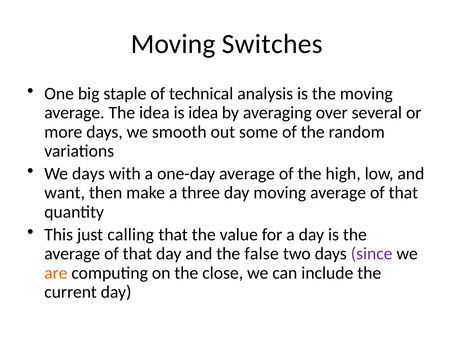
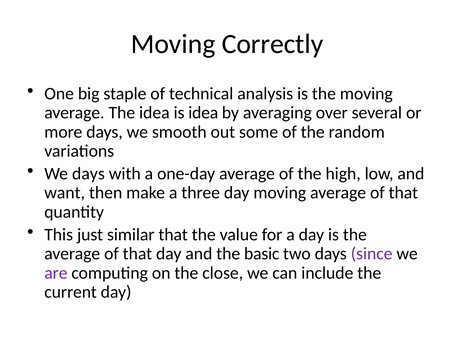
Switches: Switches -> Correctly (272, 44)
calling: calling -> similar (131, 234)
false: false -> basic (262, 253)
are colour: orange -> purple (56, 272)
